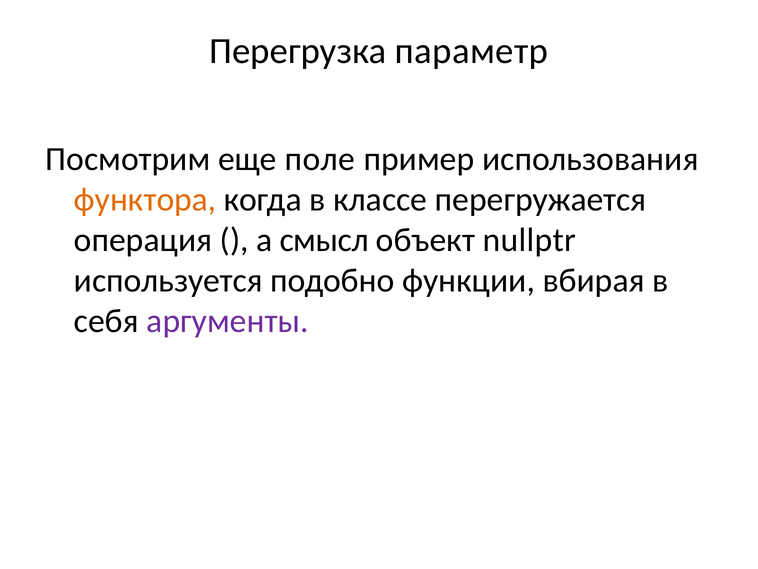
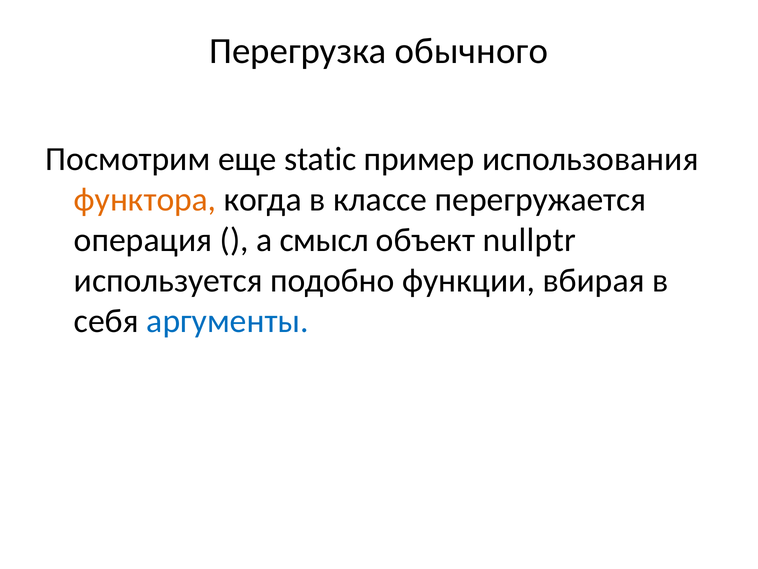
параметр: параметр -> обычного (471, 51)
поле: поле -> static (320, 159)
аргументы colour: purple -> blue (227, 321)
